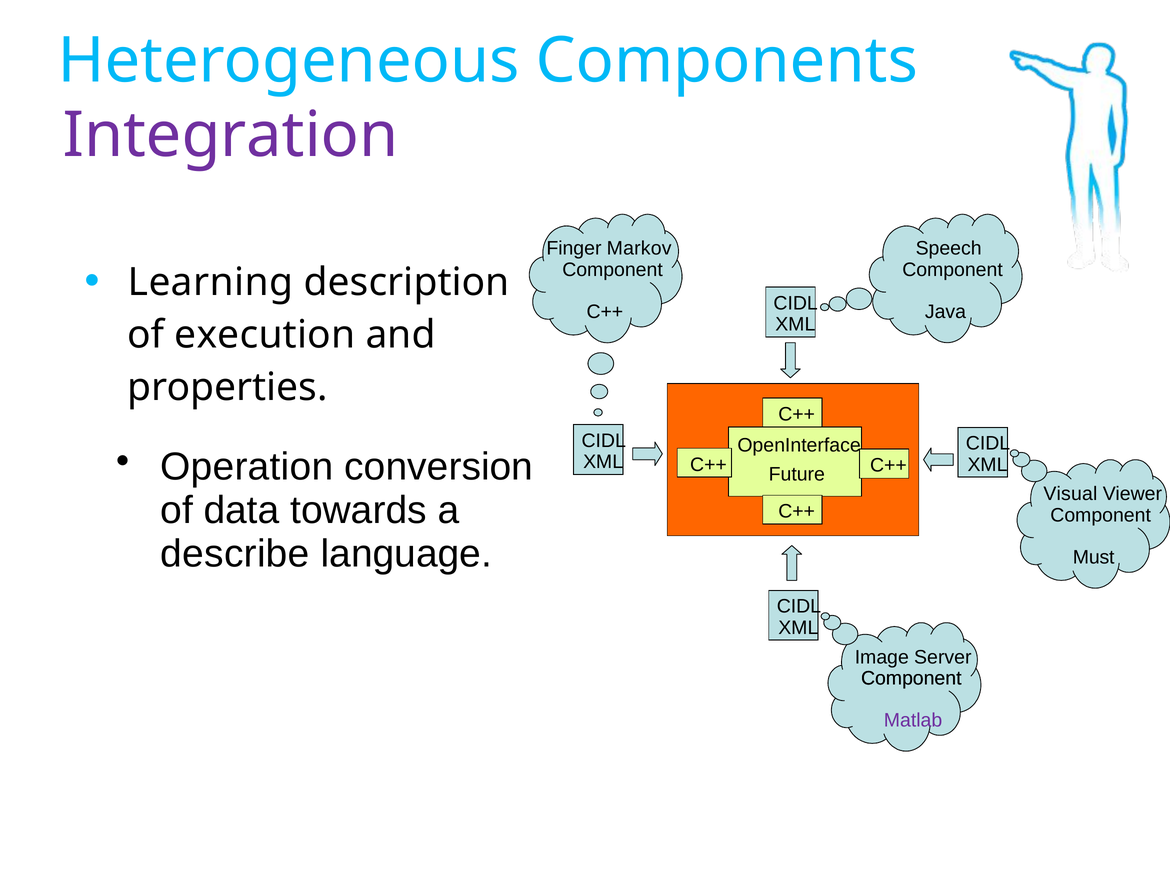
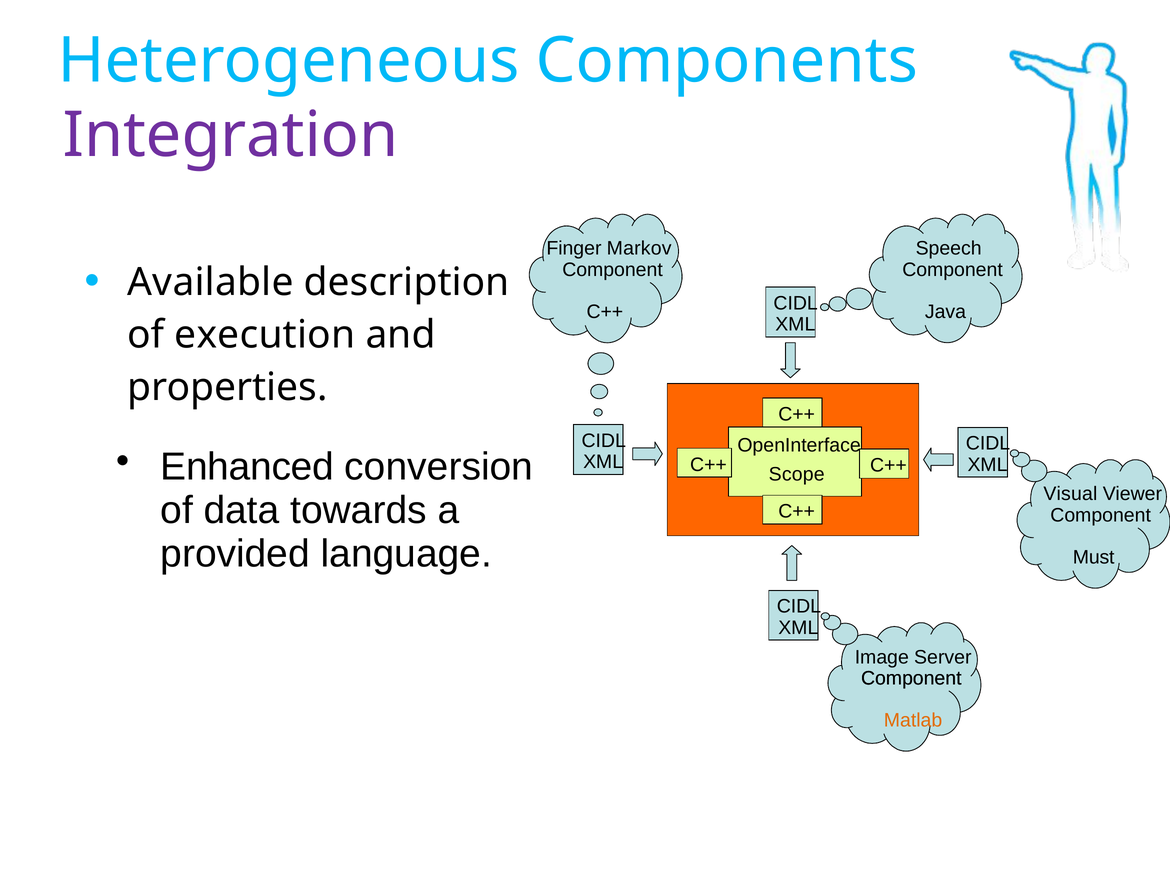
Learning: Learning -> Available (211, 282)
Operation: Operation -> Enhanced (247, 467)
Future: Future -> Scope (797, 474)
describe: describe -> provided (235, 554)
Matlab colour: purple -> orange (913, 720)
